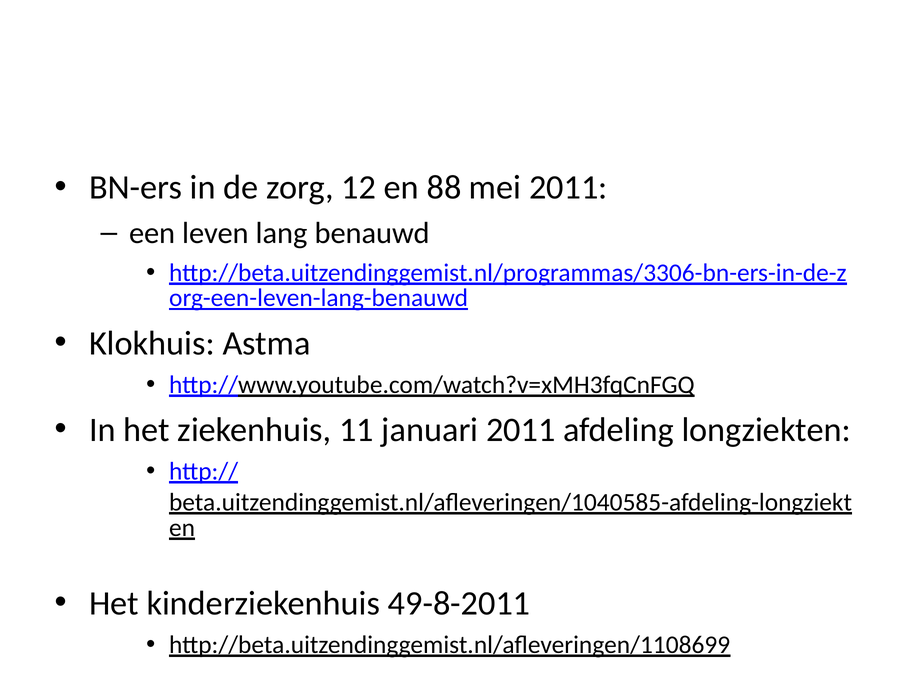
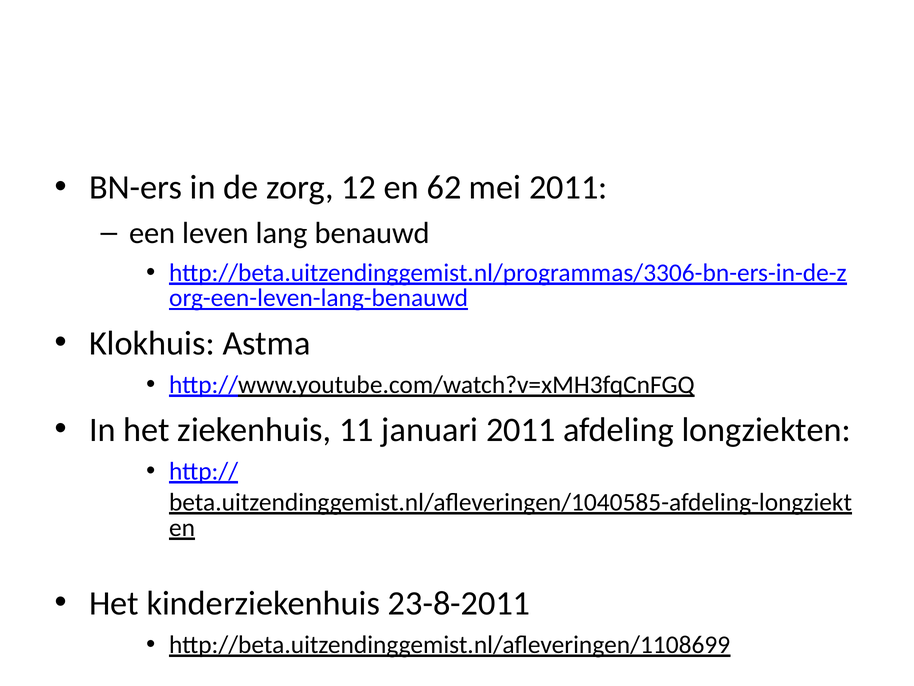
88: 88 -> 62 (444, 187)
49-8-2011: 49-8-2011 -> 23-8-2011 (459, 603)
